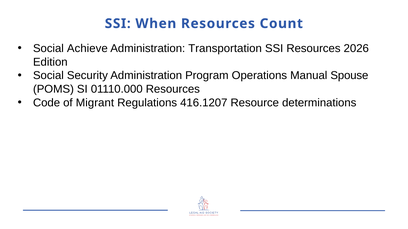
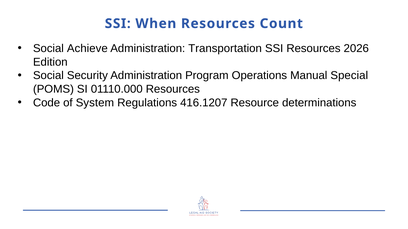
Spouse: Spouse -> Special (349, 76)
Migrant: Migrant -> System (95, 103)
